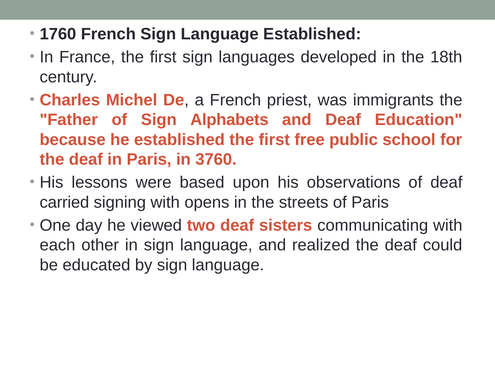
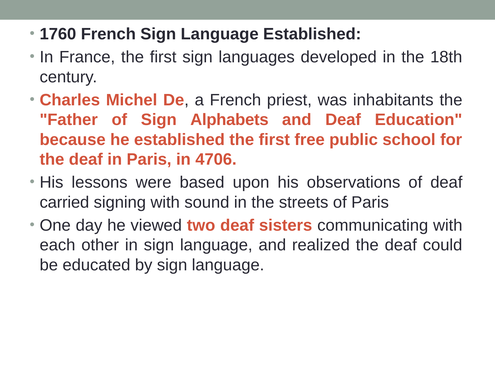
immigrants: immigrants -> inhabitants (393, 100)
3760: 3760 -> 4706 (216, 160)
opens: opens -> sound (207, 202)
